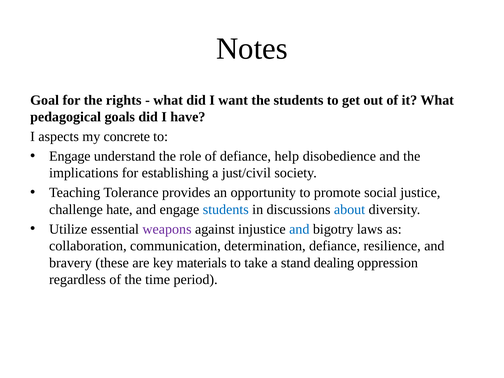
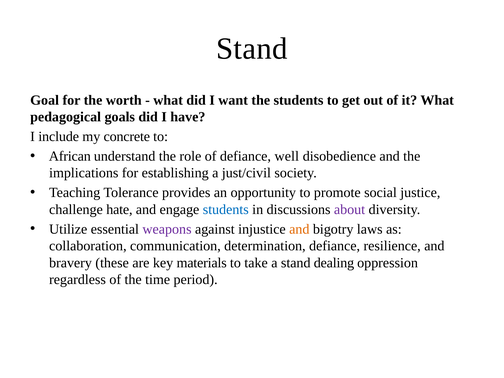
Notes: Notes -> Stand (252, 49)
rights: rights -> worth (124, 100)
aspects: aspects -> include (59, 137)
Engage: Engage -> African (70, 156)
help: help -> well (287, 156)
about colour: blue -> purple (350, 209)
and colour: blue -> orange (299, 229)
